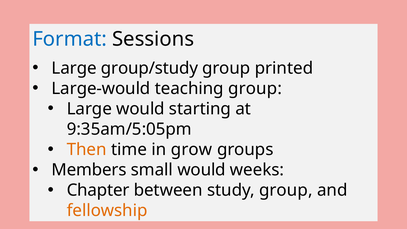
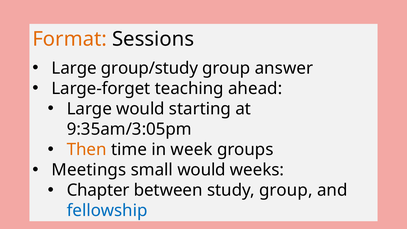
Format colour: blue -> orange (70, 39)
printed: printed -> answer (284, 68)
Large-would: Large-would -> Large-forget (101, 89)
teaching group: group -> ahead (255, 89)
9:35am/5:05pm: 9:35am/5:05pm -> 9:35am/3:05pm (129, 129)
grow: grow -> week (192, 150)
Members: Members -> Meetings (89, 170)
fellowship colour: orange -> blue (107, 211)
